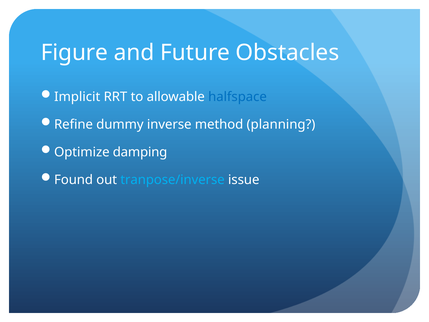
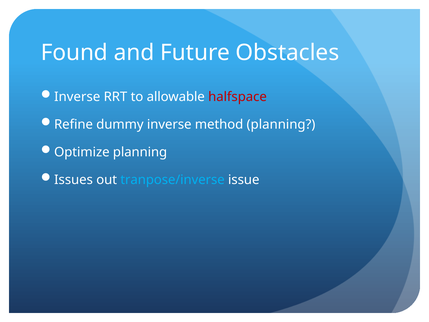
Figure: Figure -> Found (74, 53)
Implicit: Implicit -> Inverse (77, 97)
halfspace colour: blue -> red (238, 97)
Optimize damping: damping -> planning (140, 152)
Found: Found -> Issues (73, 180)
